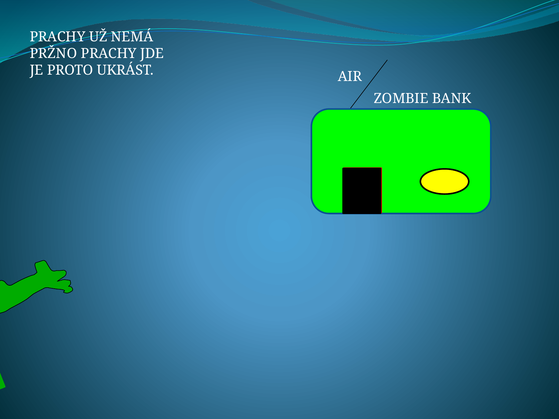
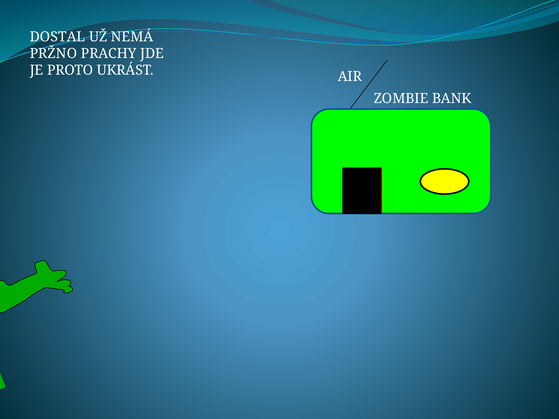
PRACHY: PRACHY -> DOSTAL (57, 37)
